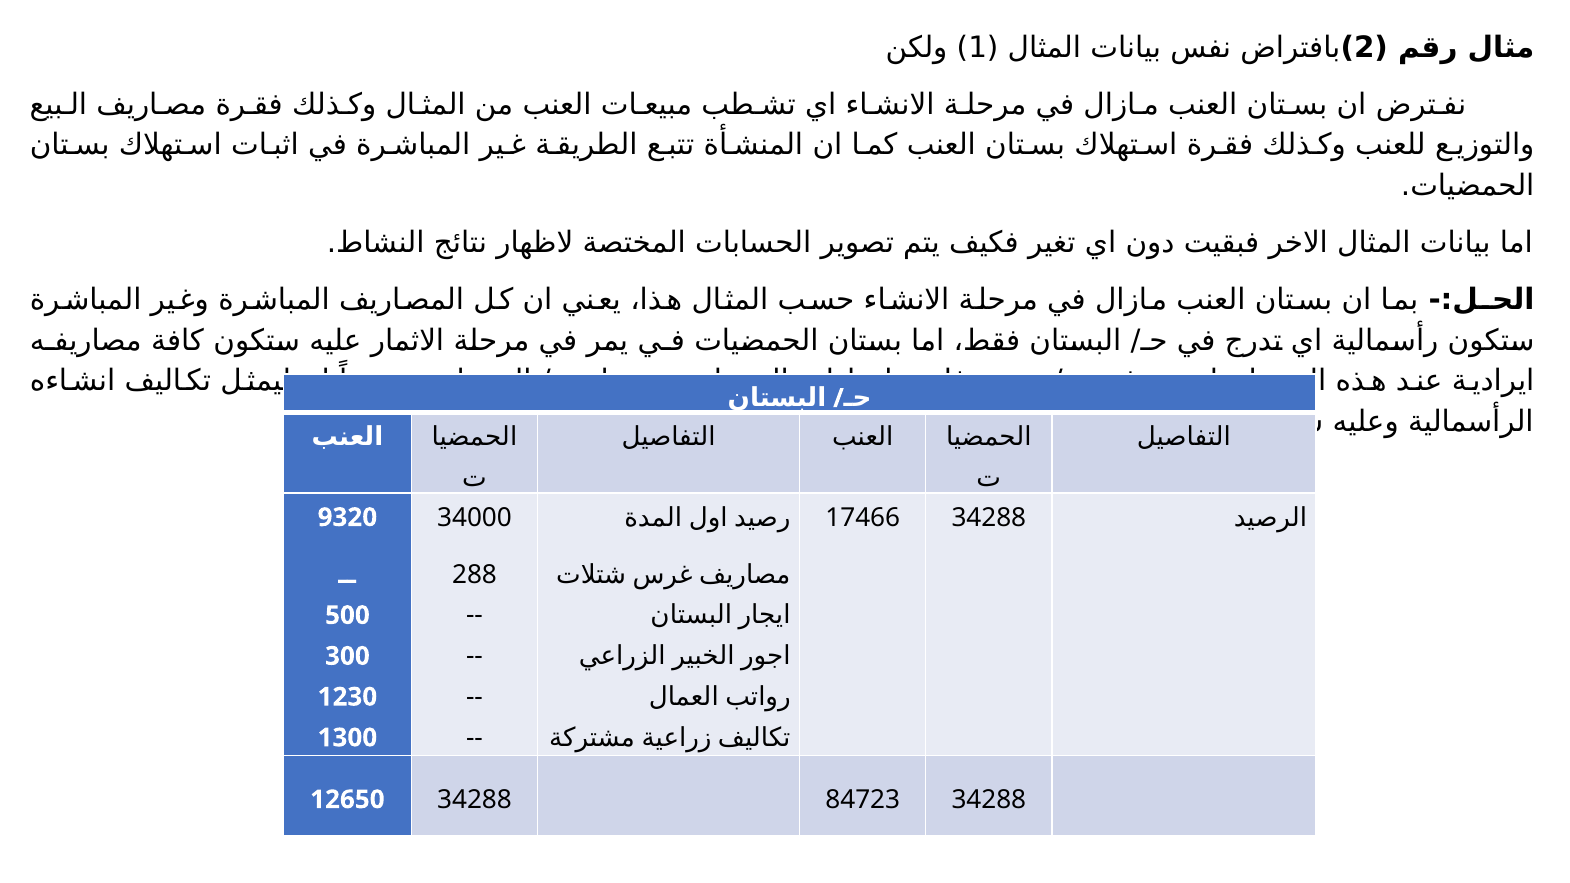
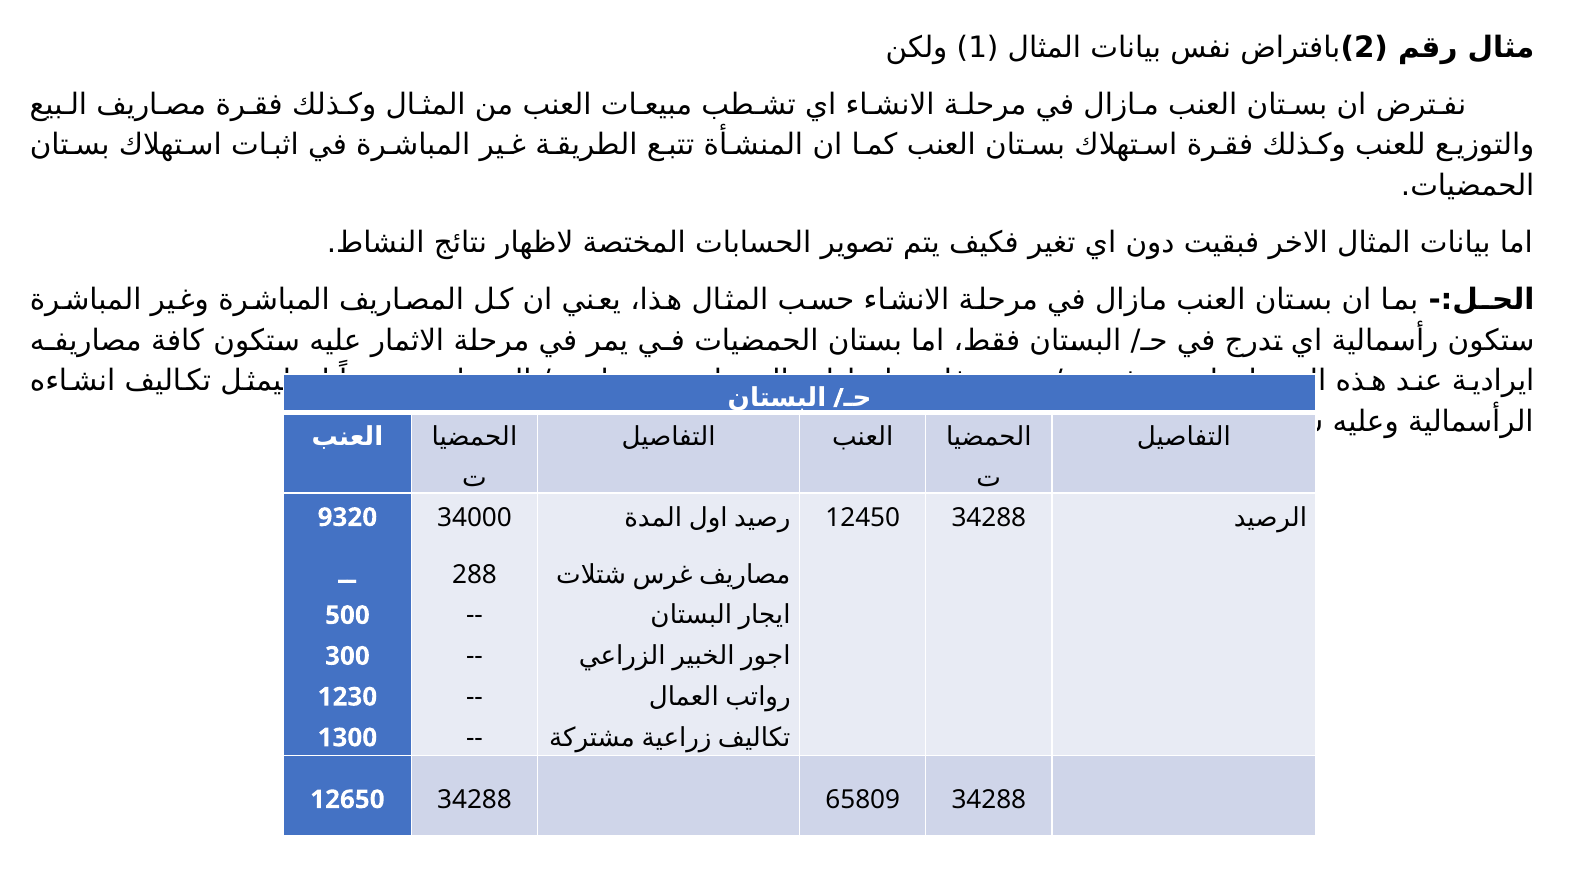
17466: 17466 -> 12450 (863, 517)
84723: 84723 -> 65809 (863, 800)
